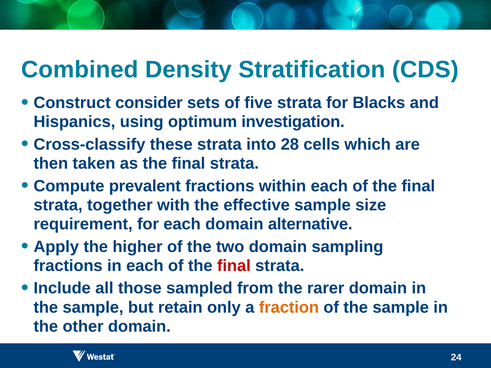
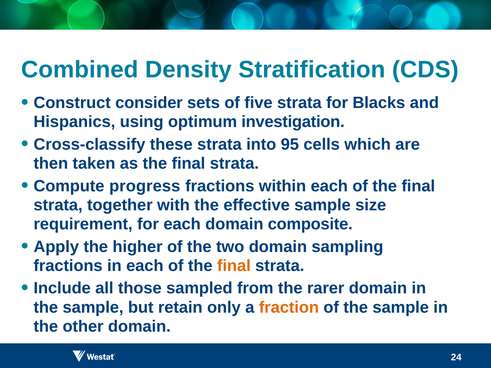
28: 28 -> 95 (290, 145)
prevalent: prevalent -> progress (145, 186)
alternative: alternative -> composite (310, 224)
final colour: red -> orange (234, 266)
